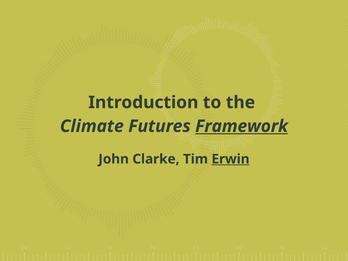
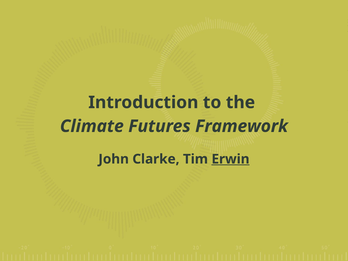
Framework underline: present -> none (242, 126)
